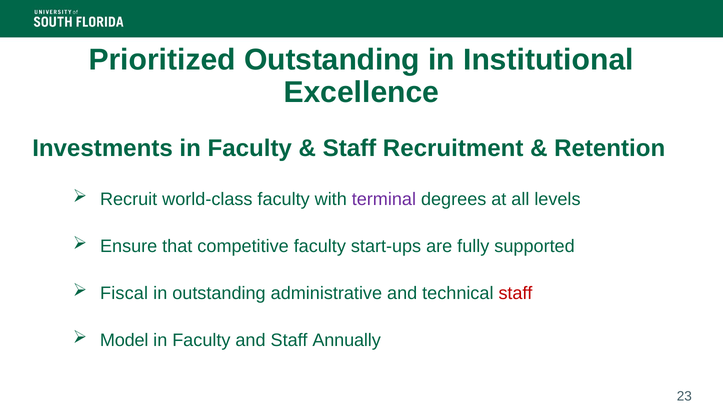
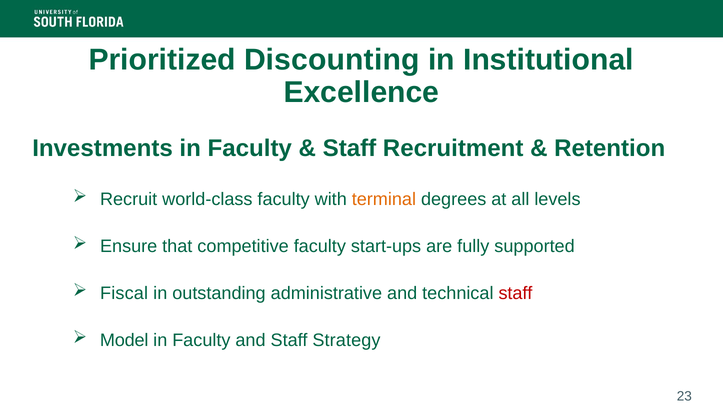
Prioritized Outstanding: Outstanding -> Discounting (332, 60)
terminal colour: purple -> orange (384, 199)
Annually: Annually -> Strategy (346, 341)
